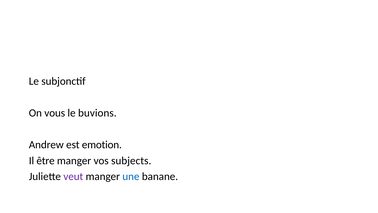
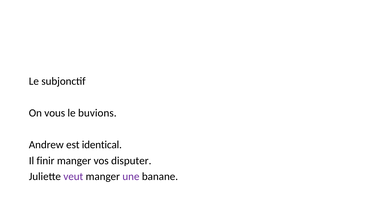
emotion: emotion -> identical (102, 144)
être: être -> finir (46, 160)
subjects: subjects -> disputer (131, 160)
une colour: blue -> purple (131, 176)
